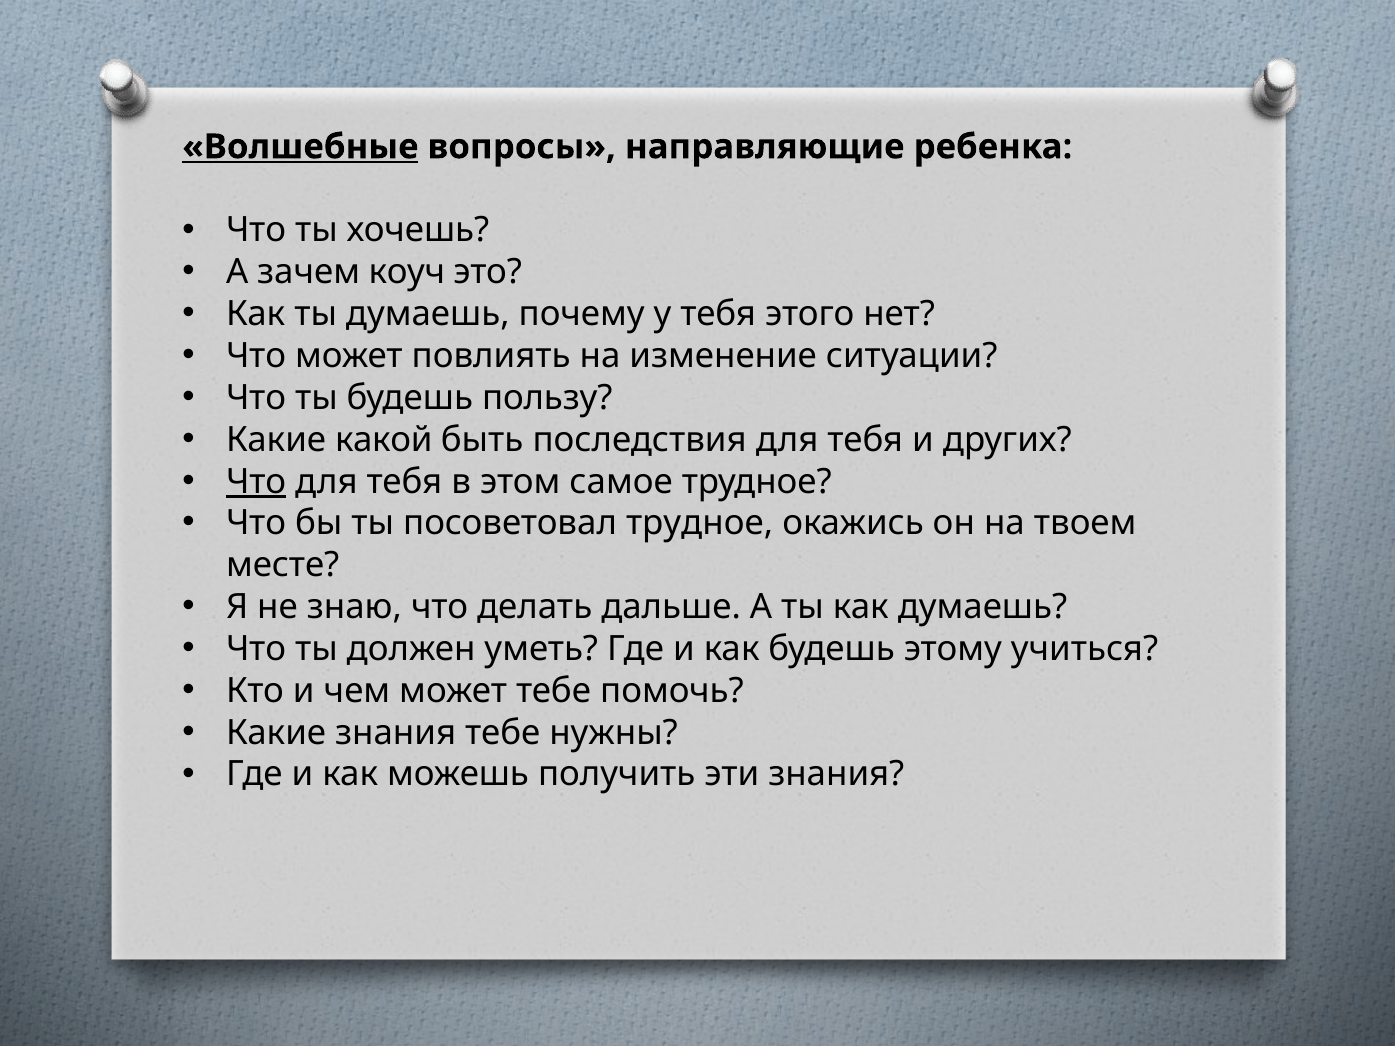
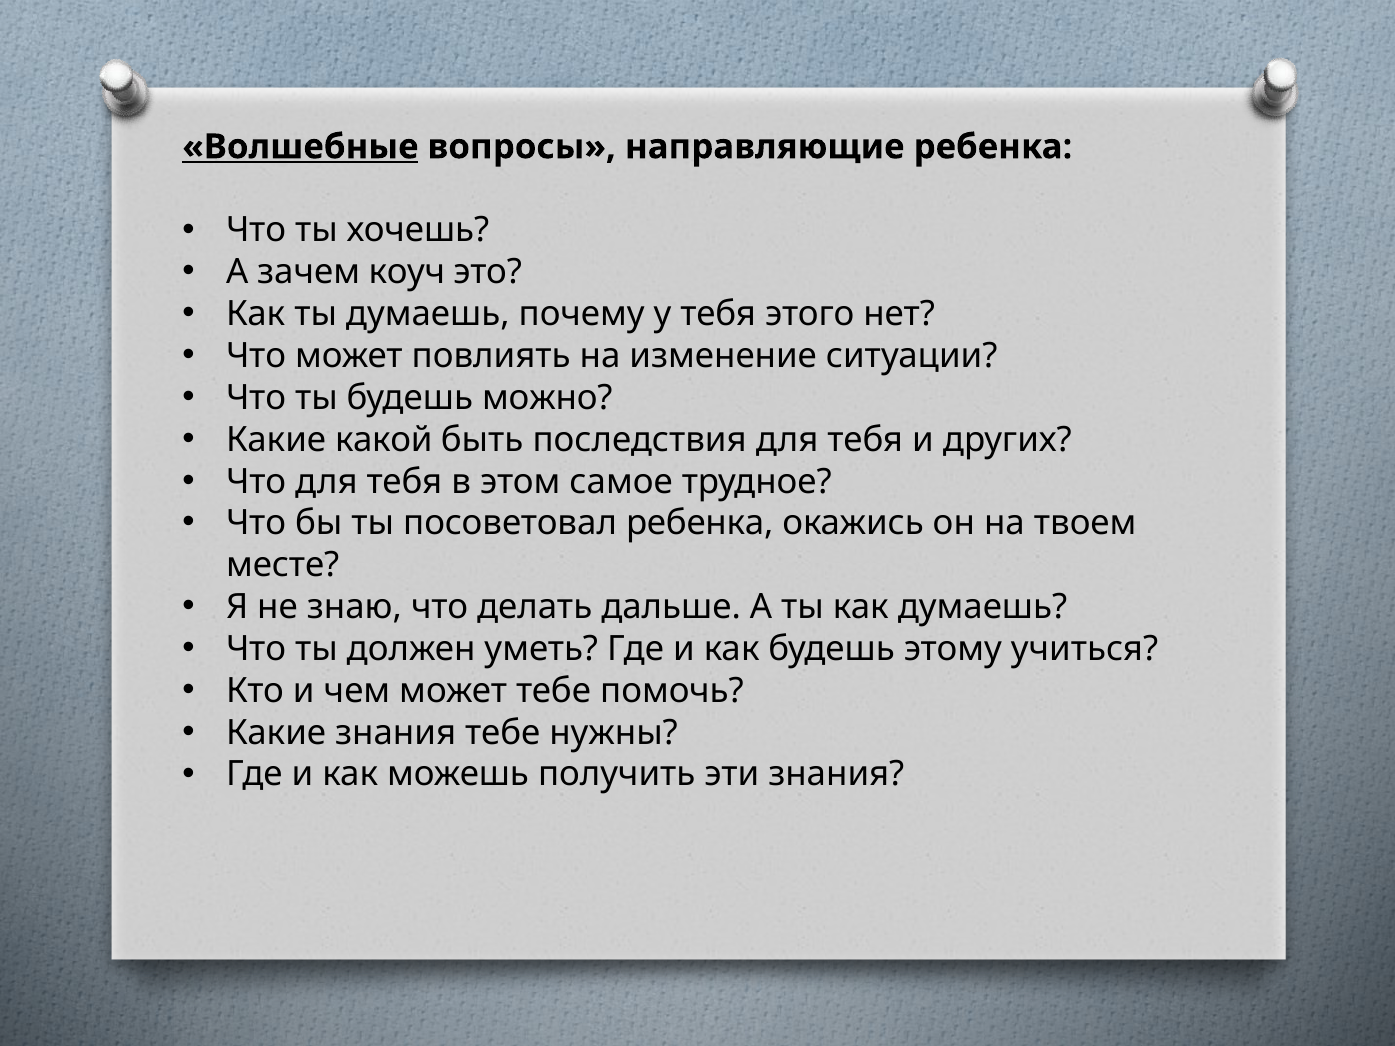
пользу: пользу -> можно (547, 398)
Что underline: present -> none (256, 482)
посоветовал трудное: трудное -> ребенка (700, 523)
